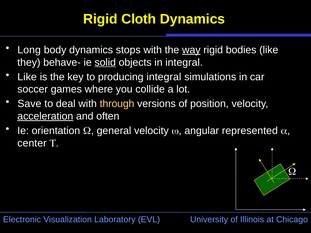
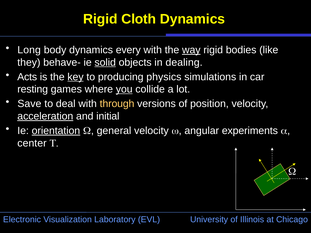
stops: stops -> every (128, 50)
in integral: integral -> dealing (184, 62)
Like: Like -> Acts (27, 77)
key underline: none -> present (76, 77)
producing integral: integral -> physics (164, 77)
soccer: soccer -> resting (33, 89)
you underline: none -> present (124, 89)
often: often -> initial (108, 116)
orientation underline: none -> present (56, 131)
represented: represented -> experiments (250, 131)
